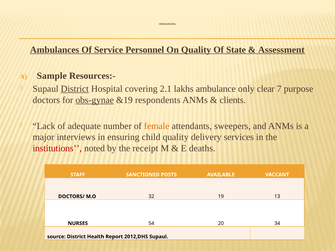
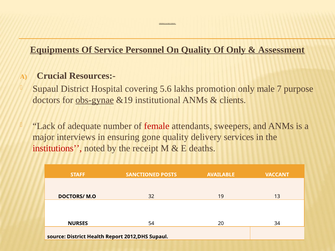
Ambulances: Ambulances -> Equipments (55, 50)
Of State: State -> Only (236, 50)
Sample: Sample -> Crucial (52, 76)
District underline: present -> none (75, 89)
2.1: 2.1 -> 5.6 (166, 89)
ambulance: ambulance -> promotion (216, 89)
clear: clear -> male (266, 89)
respondents: respondents -> institutional (158, 100)
female colour: orange -> red (157, 126)
child: child -> gone (151, 137)
